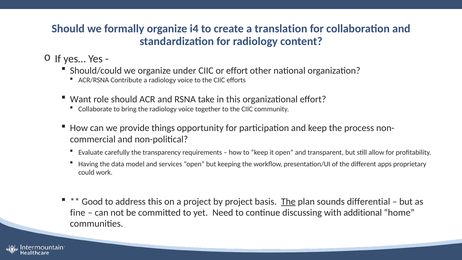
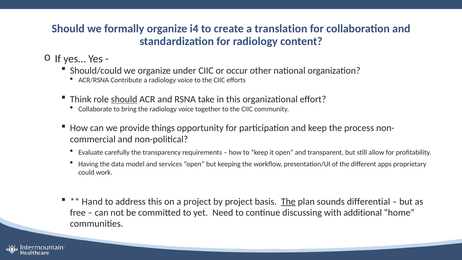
or effort: effort -> occur (237, 71)
Want: Want -> Think (81, 99)
should underline: none -> present (124, 99)
Good: Good -> Hand (92, 201)
fine: fine -> free (78, 213)
